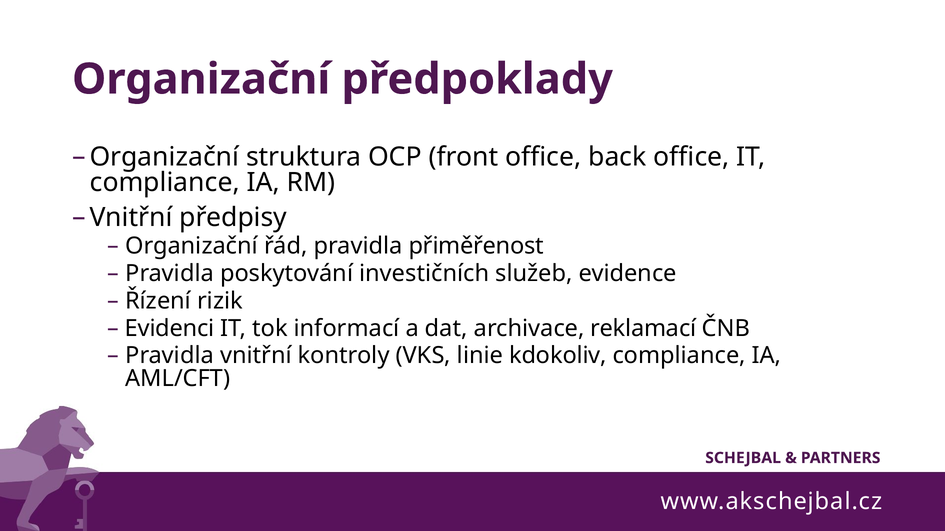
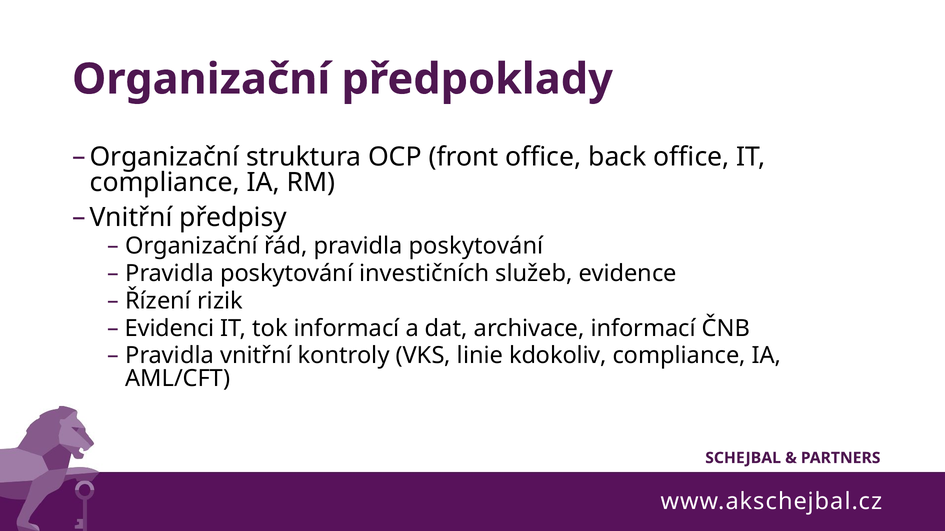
řád pravidla přiměřenost: přiměřenost -> poskytování (476, 246)
archivace reklamací: reklamací -> informací (643, 329)
